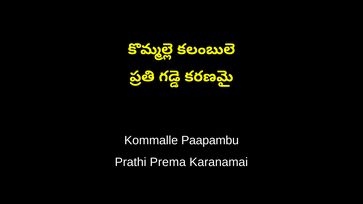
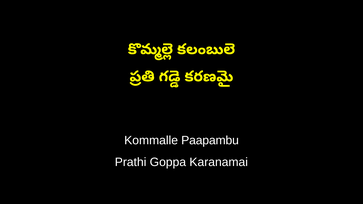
Prema: Prema -> Goppa (168, 162)
